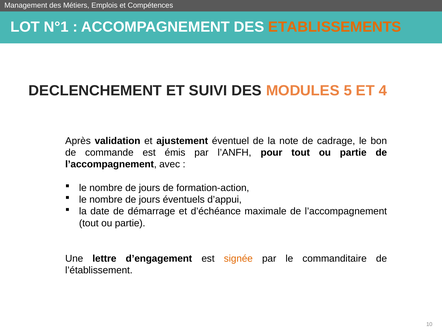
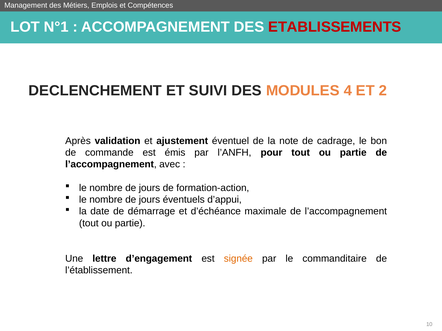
ETABLISSEMENTS colour: orange -> red (335, 27)
5: 5 -> 4 (348, 91)
4: 4 -> 2 (383, 91)
